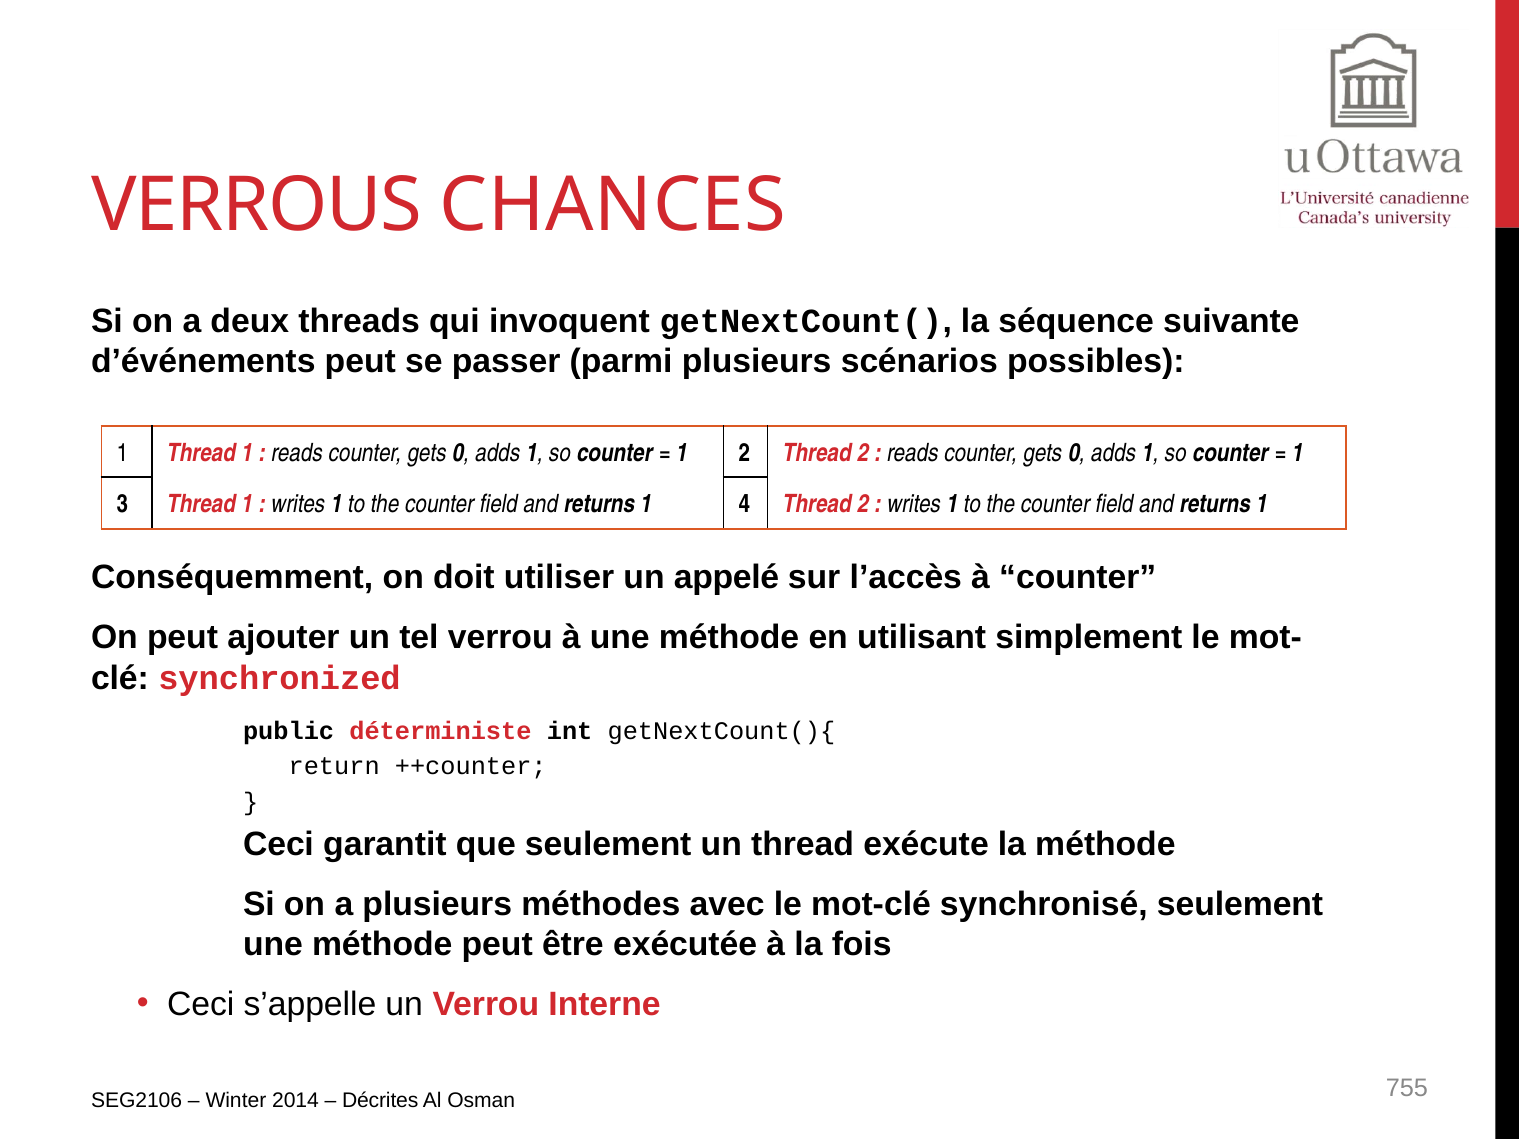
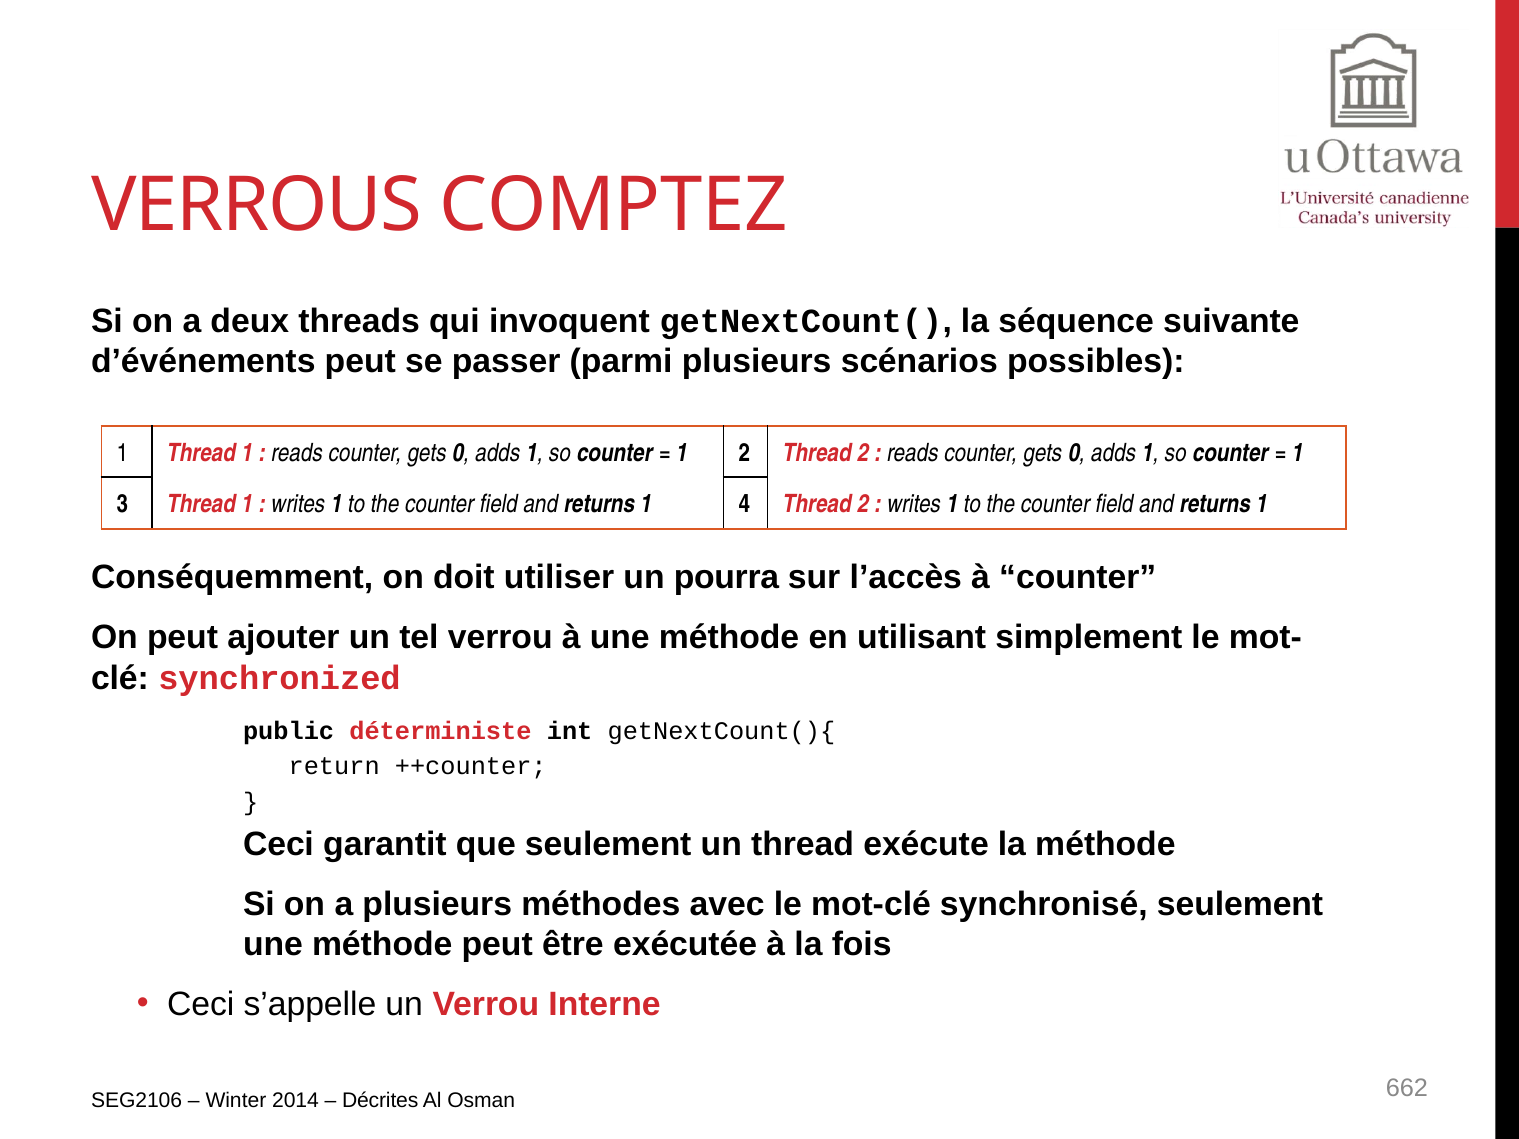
CHANCES: CHANCES -> COMPTEZ (614, 205)
appelé: appelé -> pourra (727, 578)
755: 755 -> 662 (1407, 1088)
